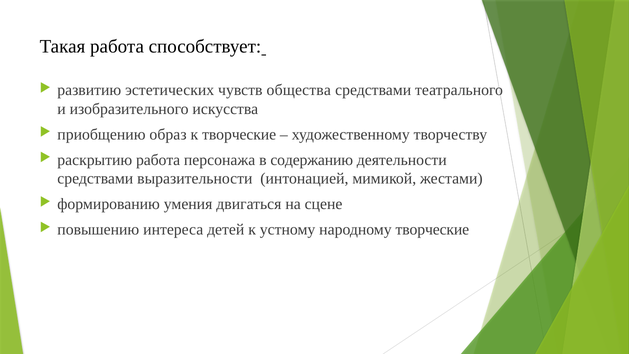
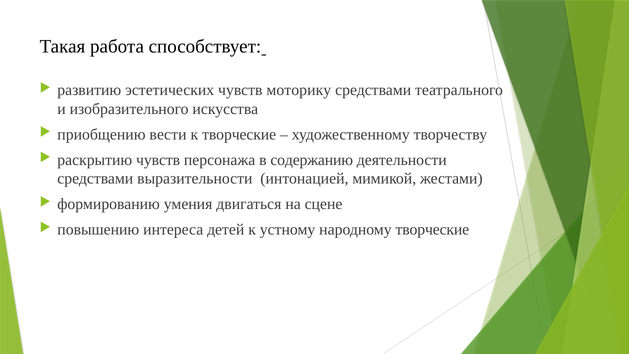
общества: общества -> моторику (299, 90)
образ: образ -> вести (168, 134)
раскрытию работа: работа -> чувств (158, 160)
